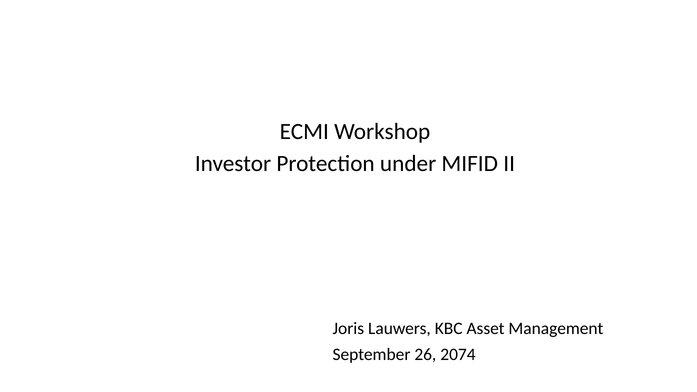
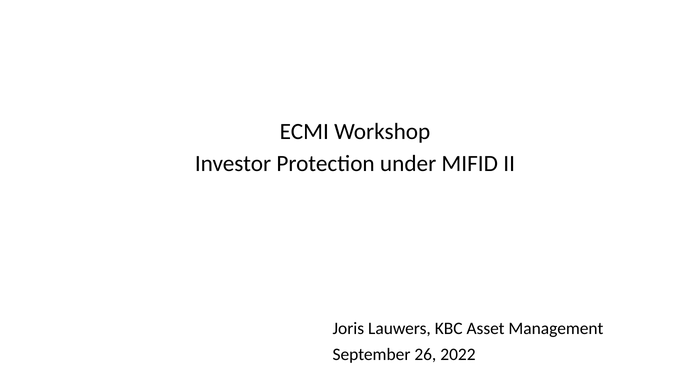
2074: 2074 -> 2022 (458, 355)
